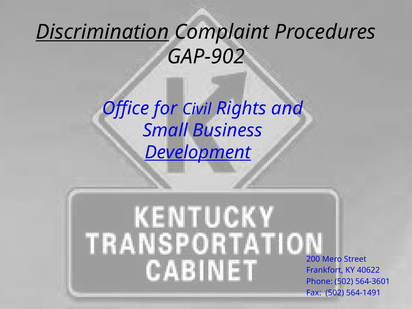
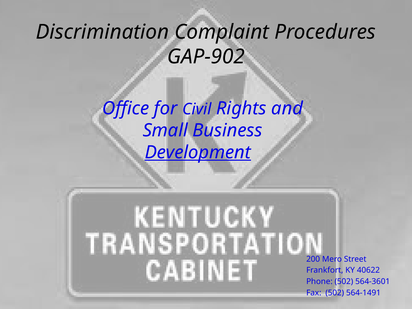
Discrimination underline: present -> none (102, 32)
